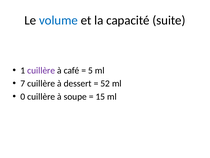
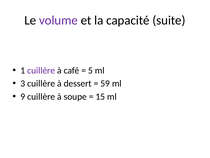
volume colour: blue -> purple (58, 20)
7: 7 -> 3 (23, 83)
52: 52 -> 59 (105, 83)
0: 0 -> 9 (23, 96)
